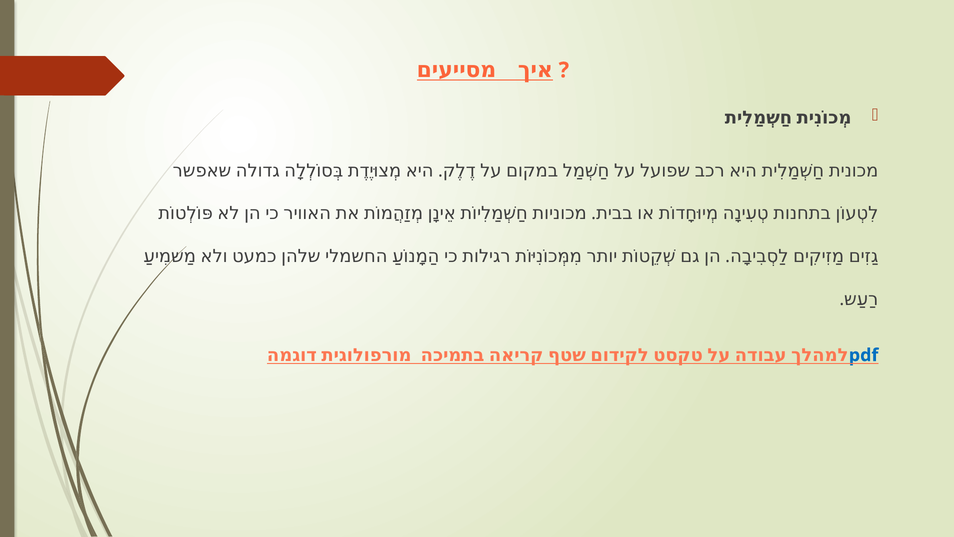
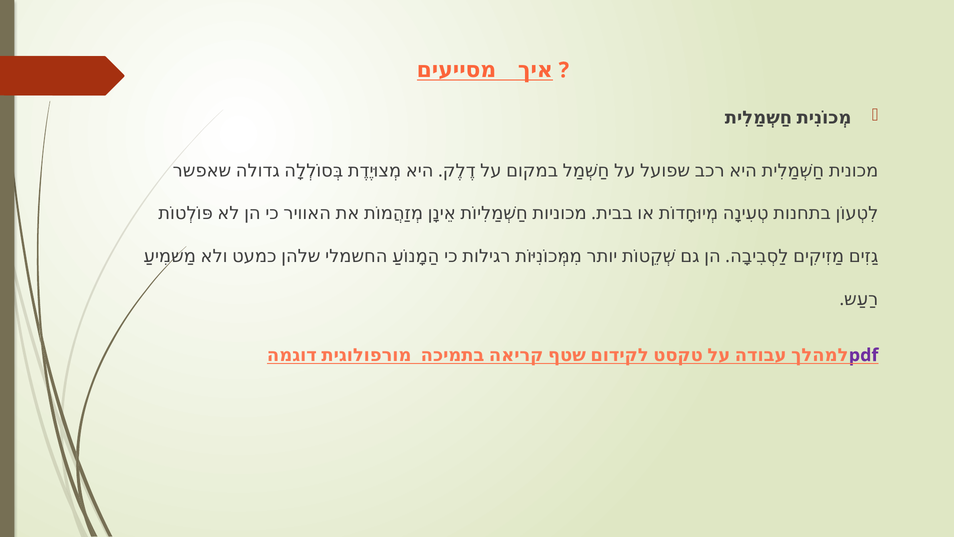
pdf colour: blue -> purple (864, 355)
